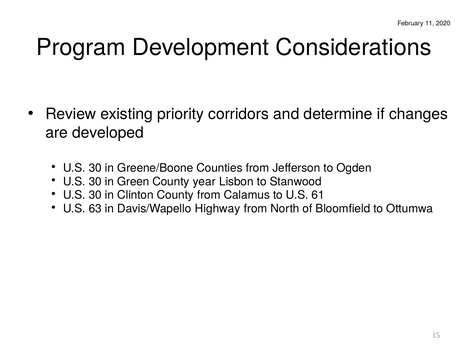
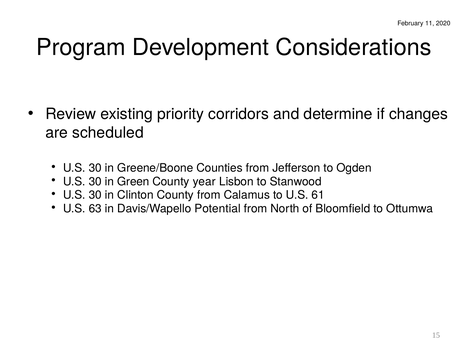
developed: developed -> scheduled (108, 133)
Highway: Highway -> Potential (218, 209)
